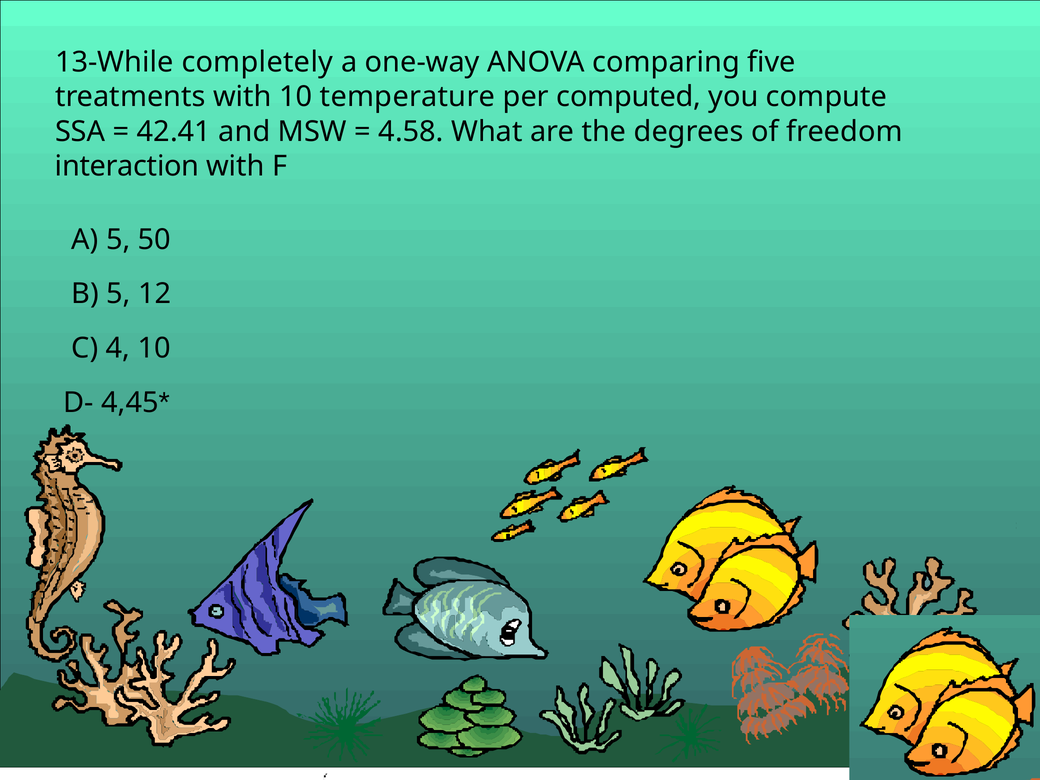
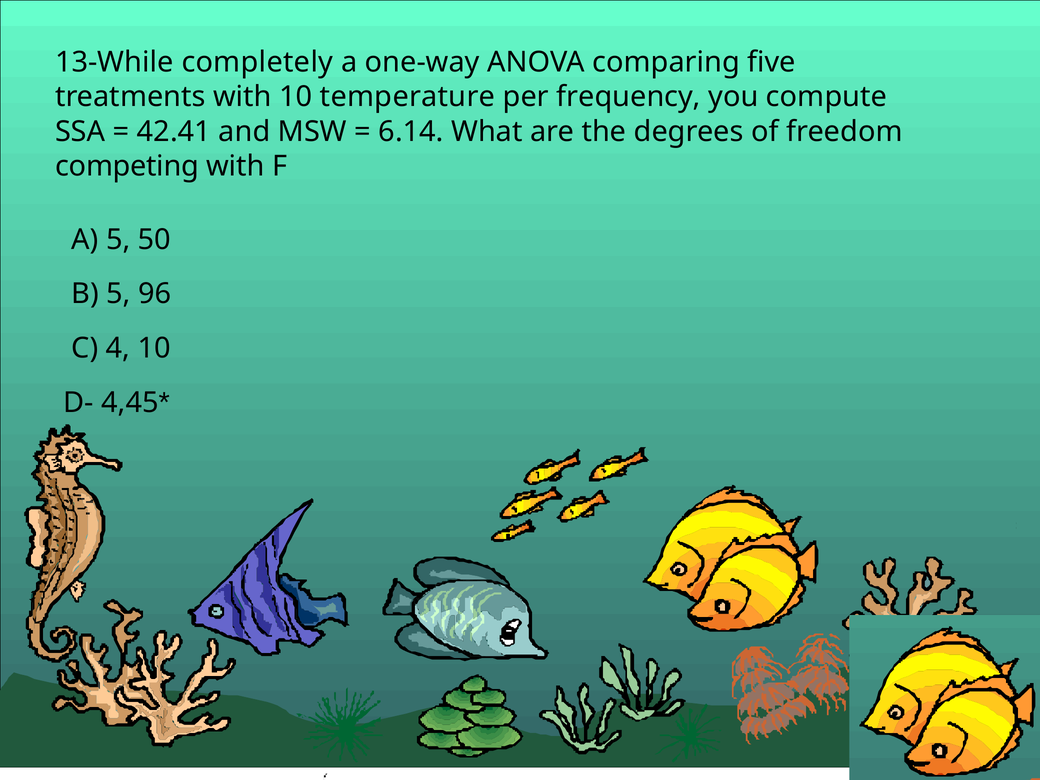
computed: computed -> frequency (629, 97)
4.58: 4.58 -> 6.14 (411, 132)
interaction: interaction -> competing (127, 166)
12: 12 -> 96 (155, 294)
